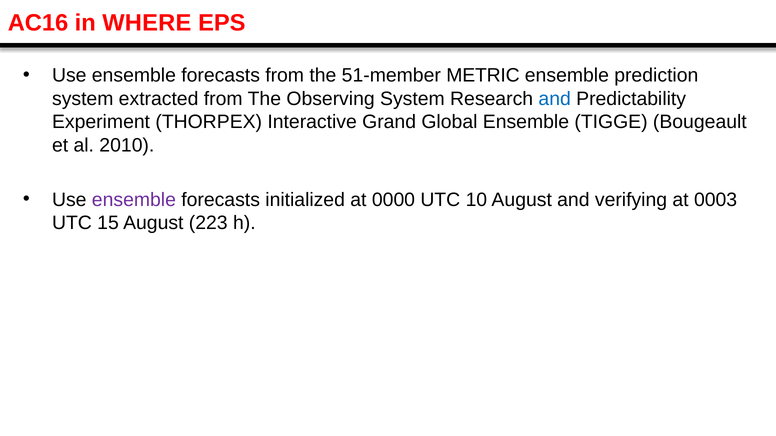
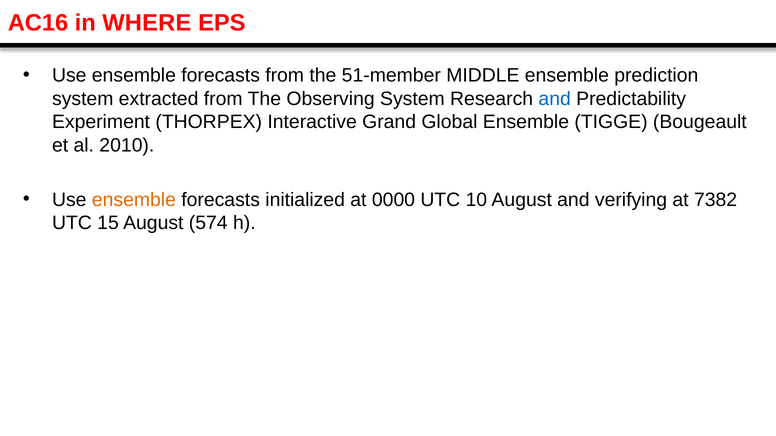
METRIC: METRIC -> MIDDLE (483, 76)
ensemble colour: purple -> orange (134, 200)
0003: 0003 -> 7382 (716, 200)
223: 223 -> 574 (208, 223)
